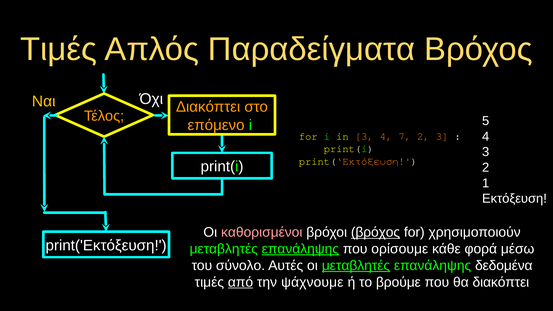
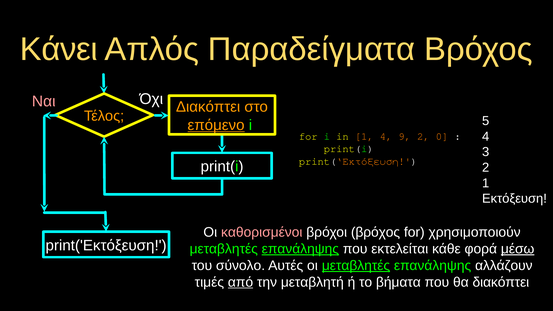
Τιμές: Τιμές -> Κάνει (59, 49)
Ναι colour: yellow -> pink (44, 101)
επόμενο underline: none -> present (216, 125)
in 3: 3 -> 1 (364, 136)
7: 7 -> 9 (405, 136)
2 3: 3 -> 0 (442, 136)
βρόχος underline: present -> none (375, 232)
ορίσουμε: ορίσουμε -> εκτελείται (400, 249)
μέσω underline: none -> present (518, 249)
δεδομένα: δεδομένα -> αλλάζουν (504, 266)
ψάχνουμε: ψάχνουμε -> μεταβλητή (312, 282)
βρούμε: βρούμε -> βήματα (398, 282)
